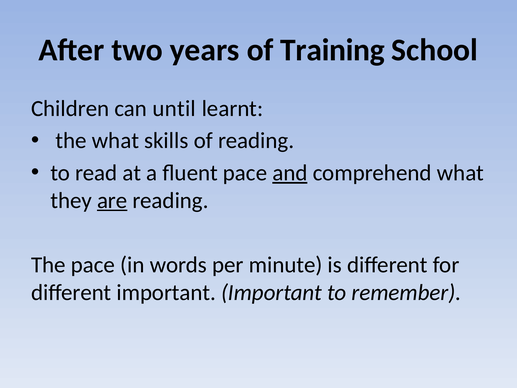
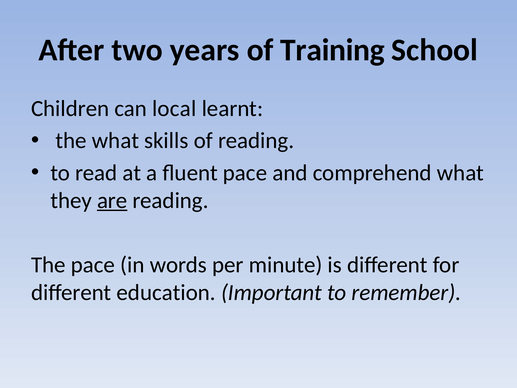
until: until -> local (174, 108)
and underline: present -> none (290, 173)
different important: important -> education (166, 292)
